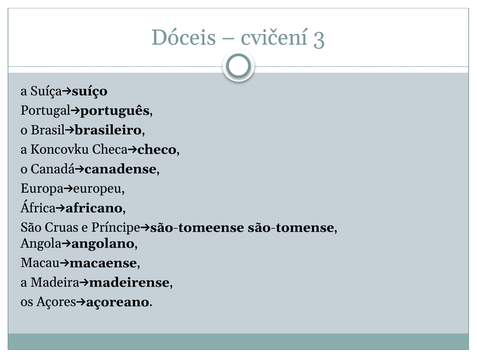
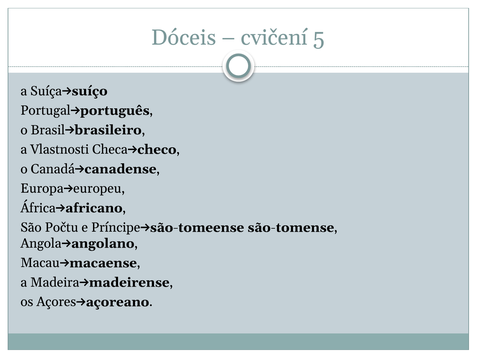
3: 3 -> 5 (319, 38)
Koncovku: Koncovku -> Vlastnosti (60, 149)
Cruas: Cruas -> Počtu (62, 227)
